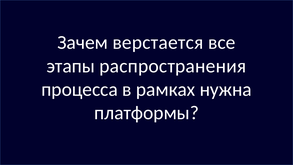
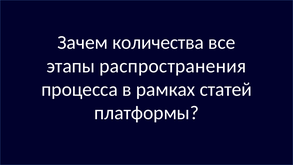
верстается: верстается -> количества (158, 42)
нужна: нужна -> статей (226, 89)
